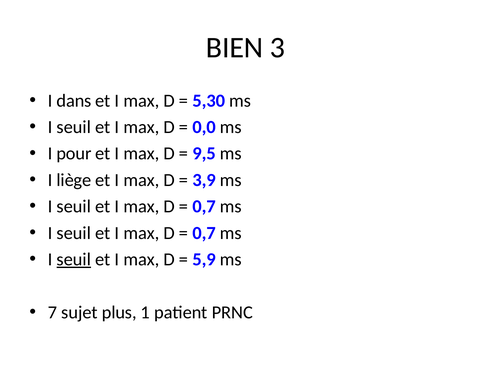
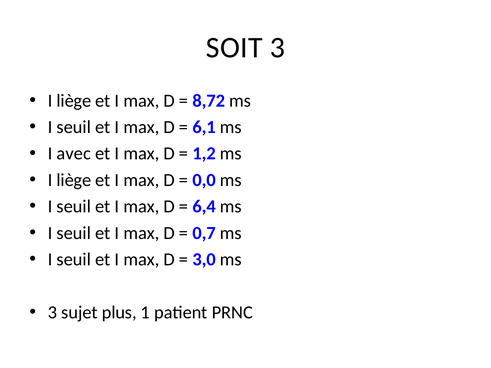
BIEN: BIEN -> SOIT (234, 48)
dans: dans -> liège (74, 101)
5,30: 5,30 -> 8,72 (209, 101)
0,0: 0,0 -> 6,1 (204, 127)
pour: pour -> avec (74, 154)
9,5: 9,5 -> 1,2 (204, 154)
3,9: 3,9 -> 0,0 (204, 180)
0,7: 0,7 -> 6,4 (204, 207)
seuil underline: present -> none (74, 260)
5,9: 5,9 -> 3,0 (204, 260)
7: 7 -> 3 (53, 313)
